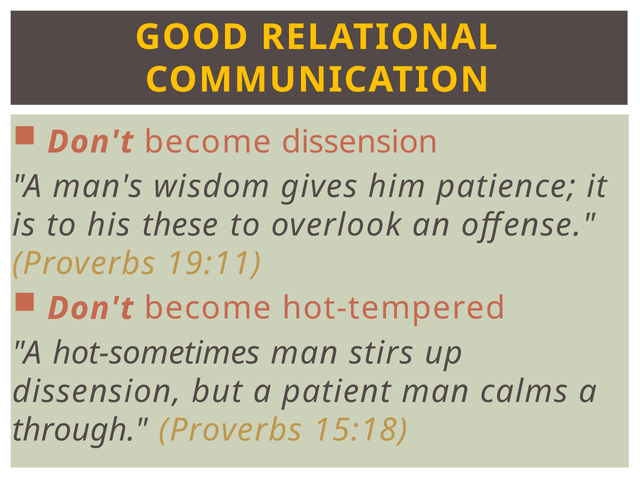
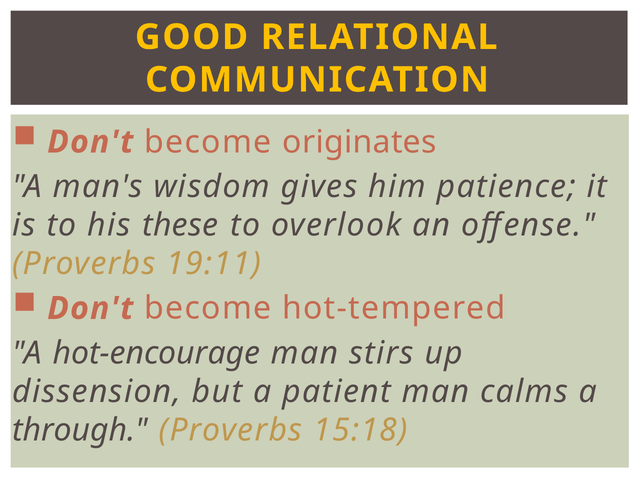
become dissension: dissension -> originates (359, 142)
hot-sometimes: hot-sometimes -> hot-encourage (156, 353)
